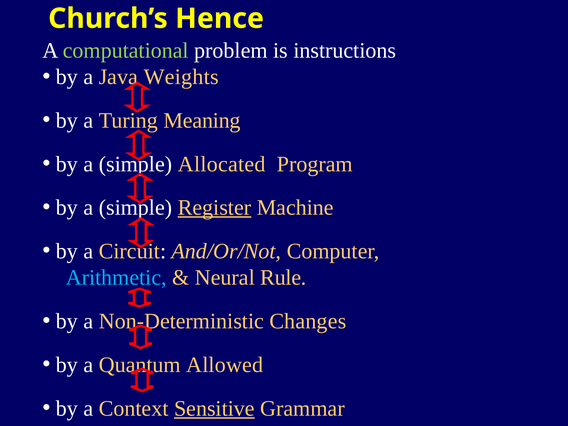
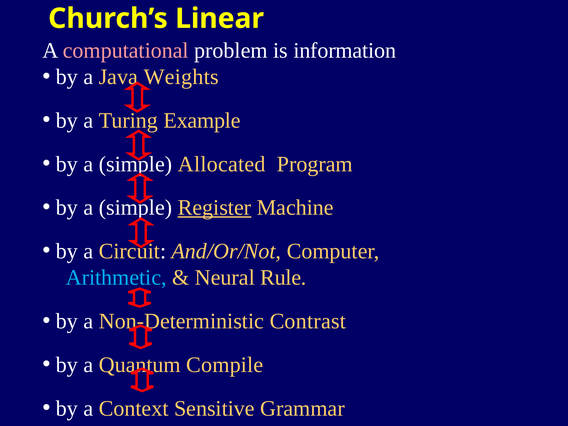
Hence: Hence -> Linear (220, 19)
computational colour: light green -> pink (126, 50)
instructions: instructions -> information (345, 50)
Meaning: Meaning -> Example (202, 120)
Changes: Changes -> Contrast (308, 321)
Allowed: Allowed -> Compile (225, 365)
Sensitive underline: present -> none (214, 408)
